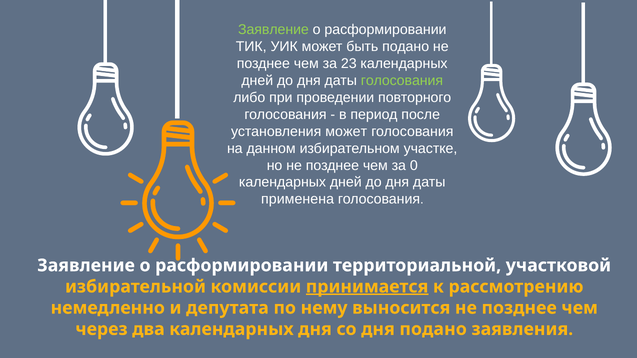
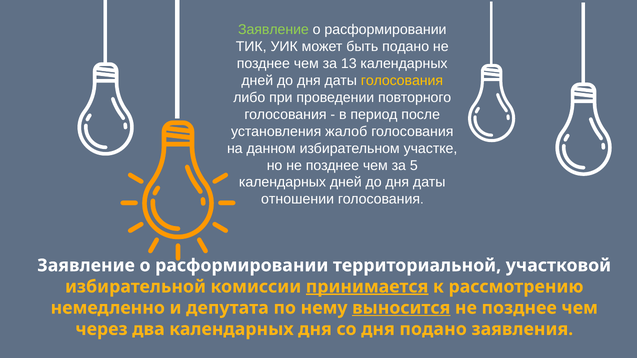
23: 23 -> 13 (349, 64)
голосования colour: light green -> yellow (402, 81)
установления может: может -> жалоб (346, 132)
0: 0 -> 5 (414, 166)
применена: применена -> отношении (298, 199)
выносится underline: none -> present (401, 308)
